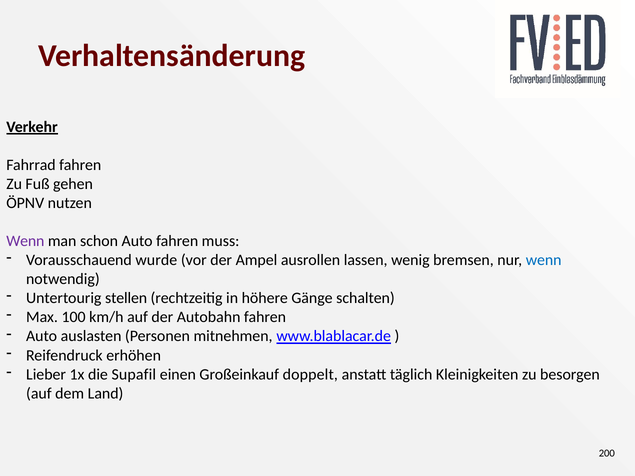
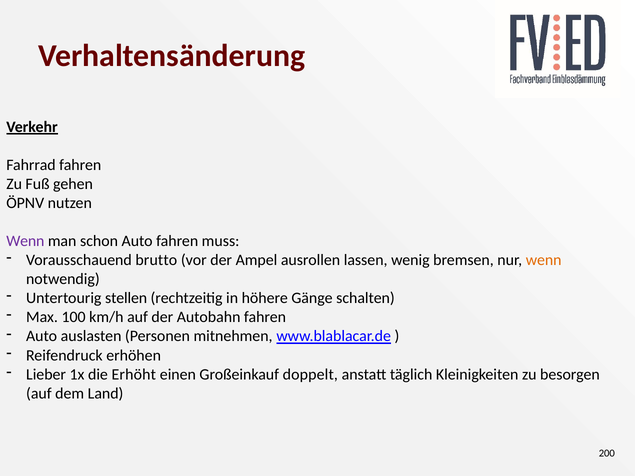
wurde: wurde -> brutto (156, 260)
wenn colour: blue -> orange (544, 260)
Supafil: Supafil -> Erhöht (134, 375)
